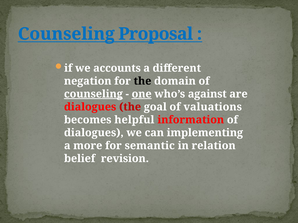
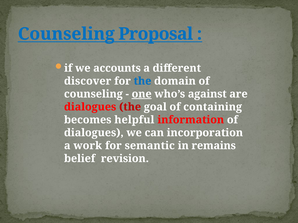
negation: negation -> discover (88, 81)
the colour: black -> blue (142, 81)
counseling underline: present -> none (93, 94)
valuations: valuations -> containing (213, 107)
implementing: implementing -> incorporation (205, 133)
more: more -> work (88, 146)
relation: relation -> remains (214, 146)
